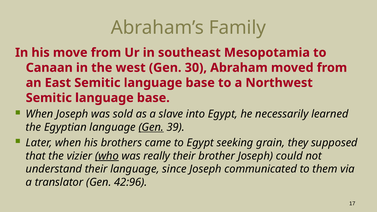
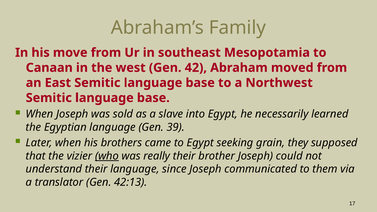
30: 30 -> 42 (196, 68)
Gen underline: present -> none (151, 127)
42:96: 42:96 -> 42:13 (131, 182)
